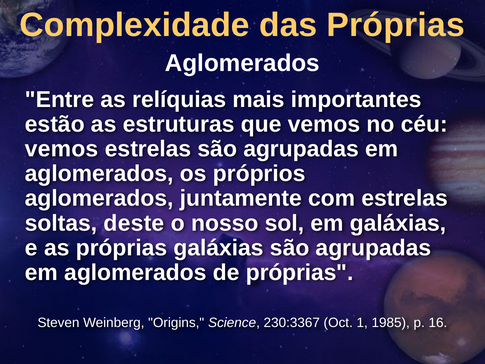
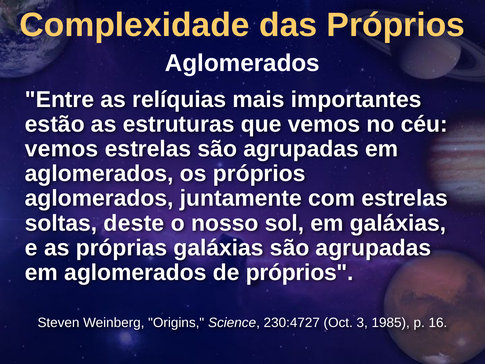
das Próprias: Próprias -> Próprios (396, 25)
de próprias: próprias -> próprios (300, 272)
230:3367: 230:3367 -> 230:4727 (292, 323)
1: 1 -> 3 (362, 323)
